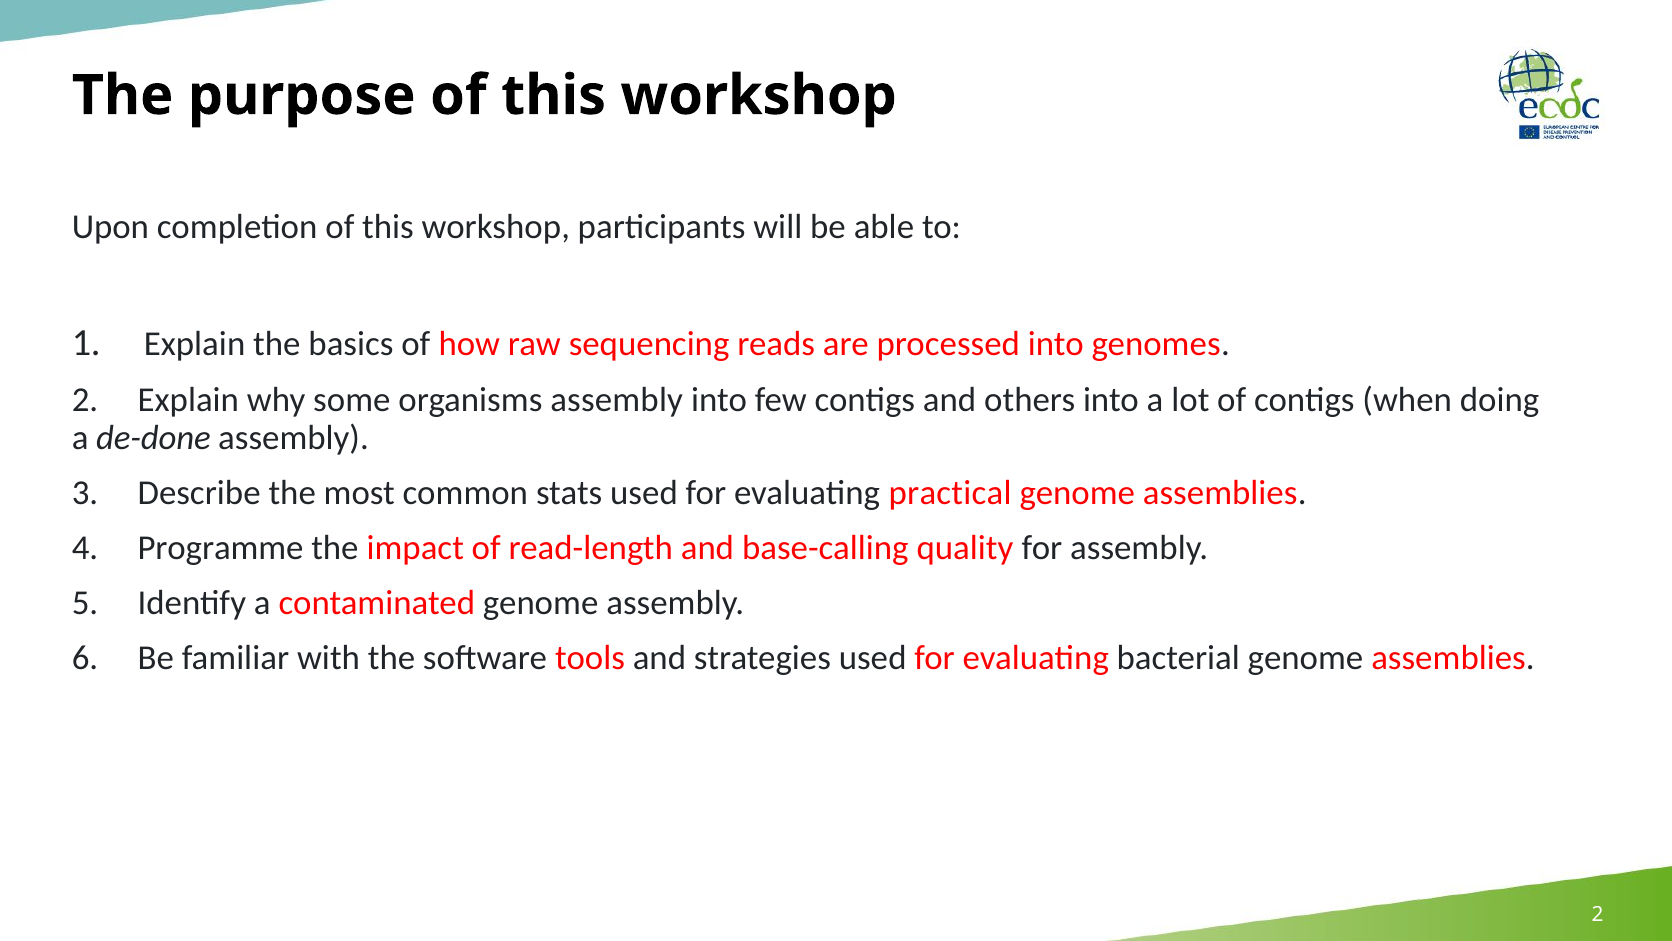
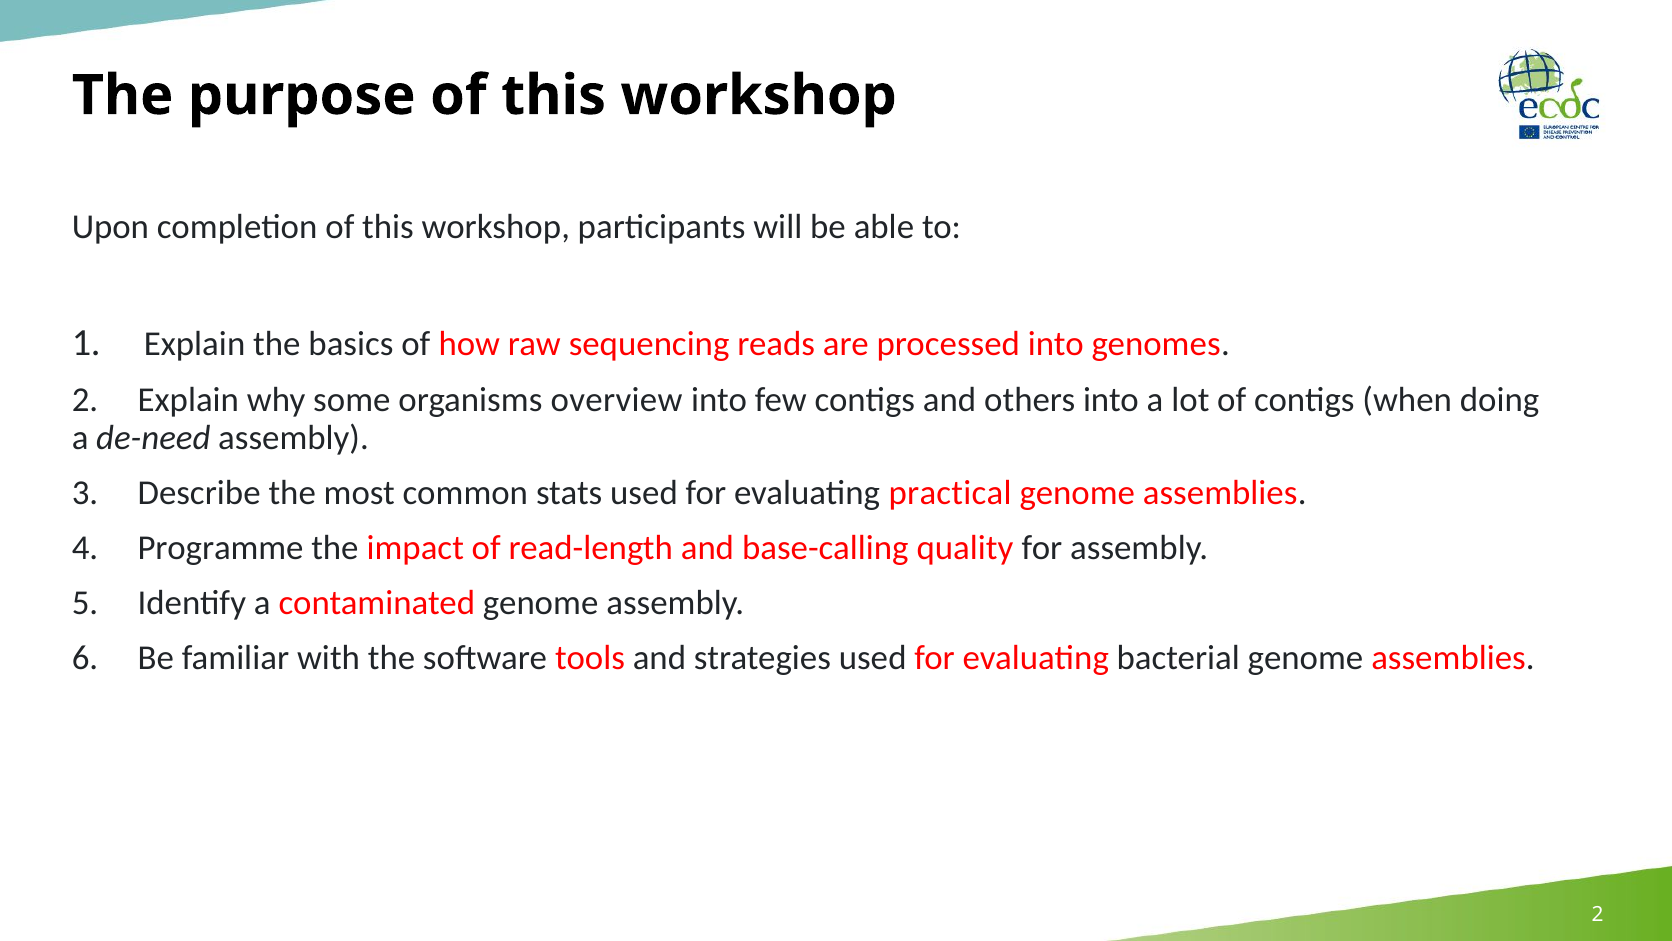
organisms assembly: assembly -> overview (617, 400)
de-done: de-done -> de-need (153, 437)
